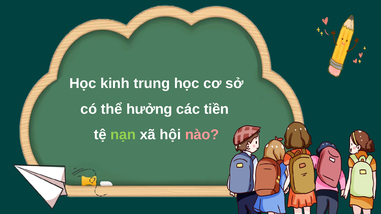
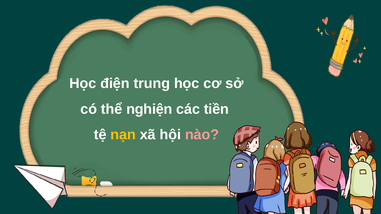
kinh: kinh -> điện (115, 84)
hưởng: hưởng -> nghiện (149, 109)
nạn colour: light green -> yellow (123, 135)
